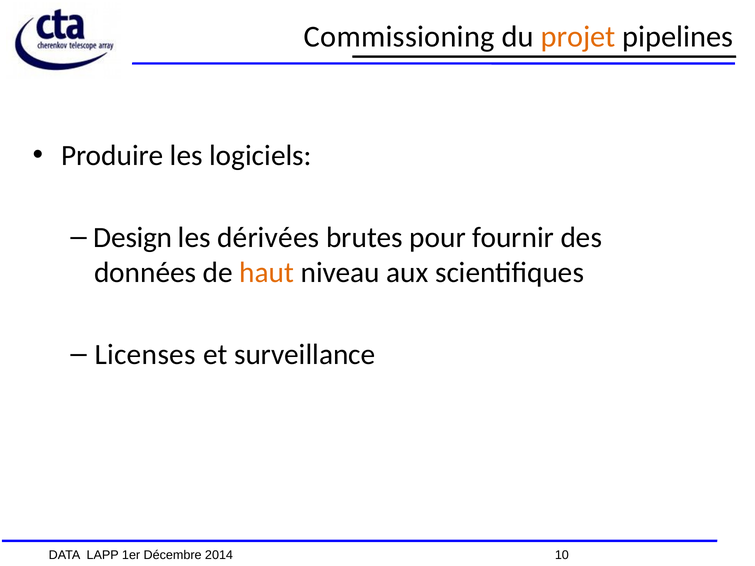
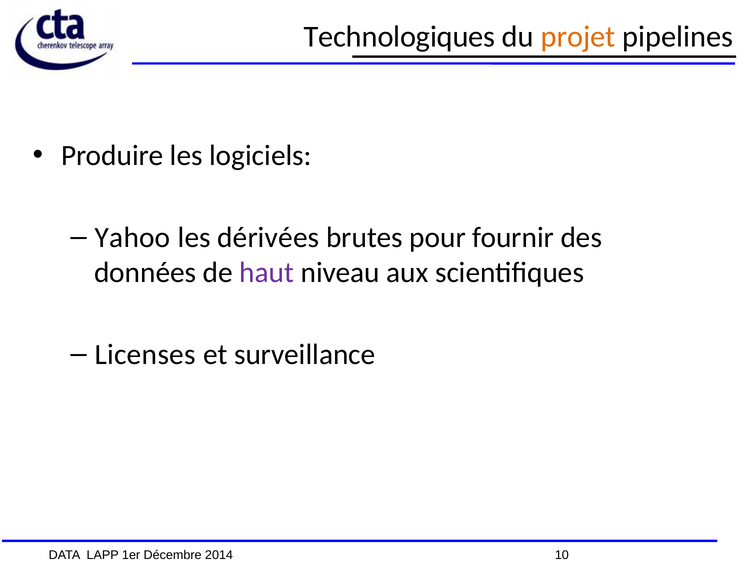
Commissioning: Commissioning -> Technologiques (399, 37)
Design: Design -> Yahoo (133, 238)
haut colour: orange -> purple (267, 273)
